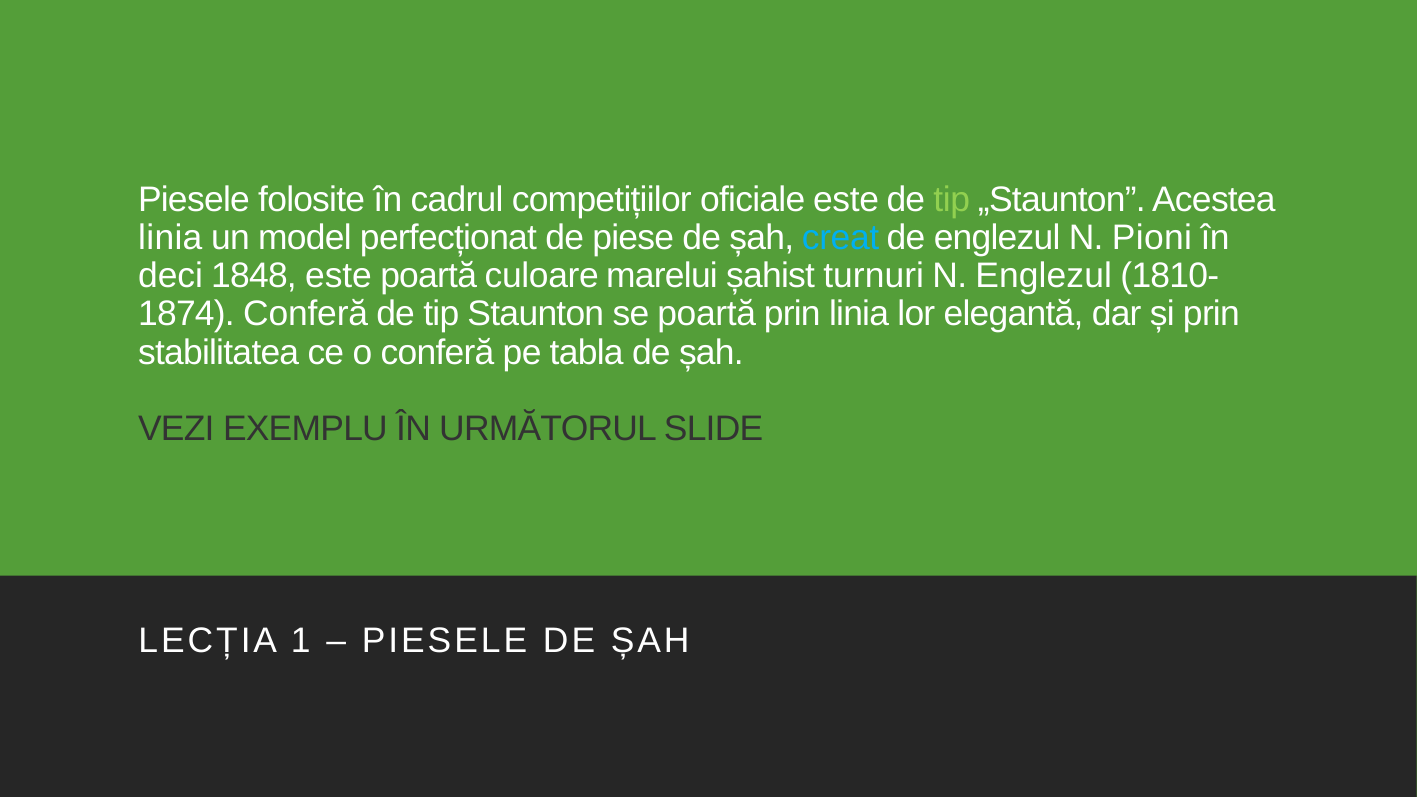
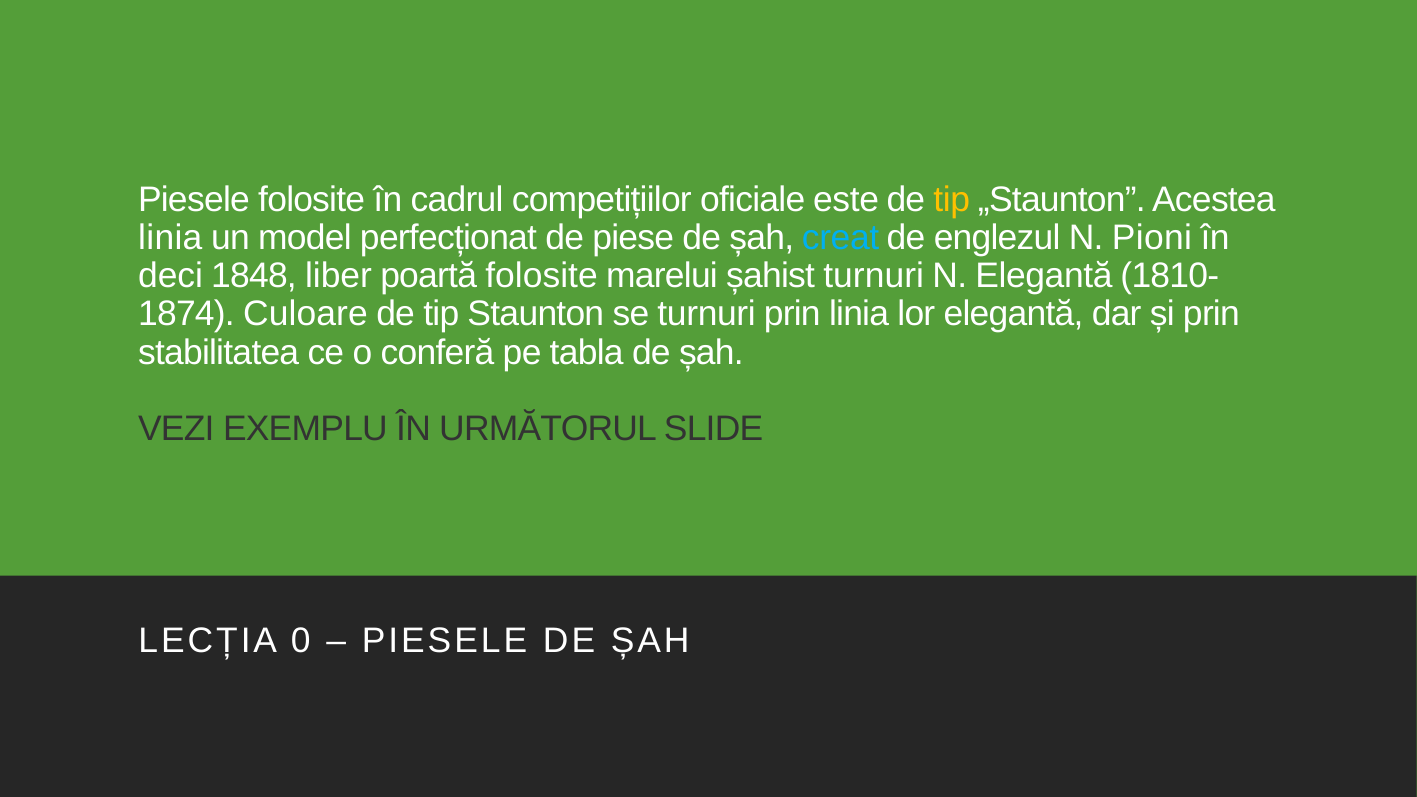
tip colour: light green -> yellow (952, 199)
1848 este: este -> liber (339, 276)
poartă culoare: culoare -> folosite (542, 276)
N Englezul: Englezul -> Elegantă (1044, 276)
Conferă: Conferă -> Culoare (305, 314)
se poartă: poartă -> turnuri (707, 314)
1: 1 -> 0 (301, 641)
